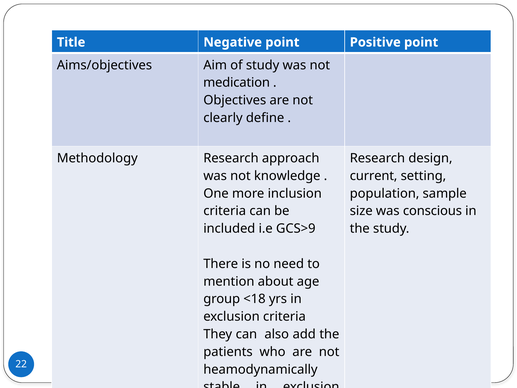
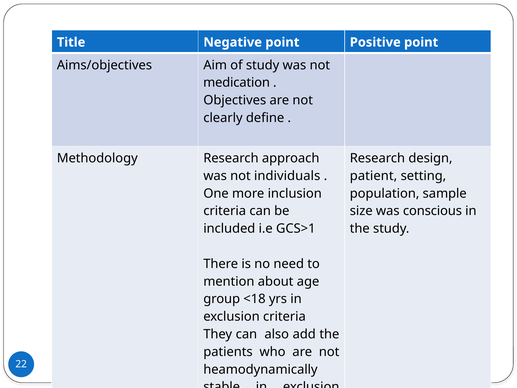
knowledge: knowledge -> individuals (287, 176)
current: current -> patient (373, 176)
GCS>9: GCS>9 -> GCS>1 (296, 229)
